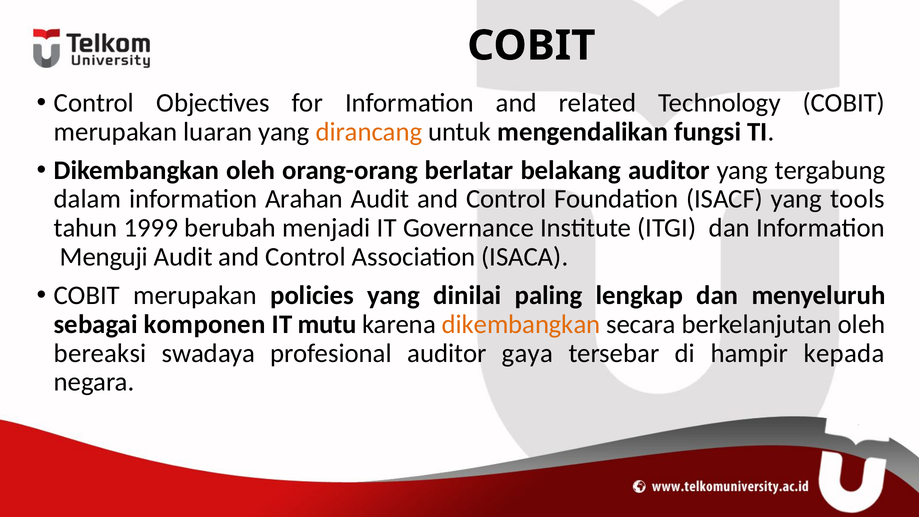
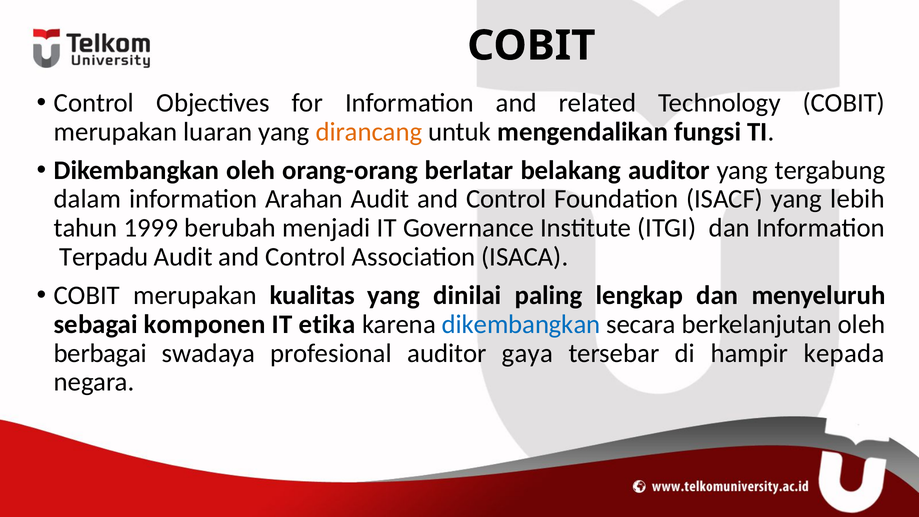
tools: tools -> lebih (858, 199)
Menguji: Menguji -> Terpadu (104, 257)
policies: policies -> kualitas (312, 295)
mutu: mutu -> etika (327, 324)
dikembangkan colour: orange -> blue (521, 324)
bereaksi: bereaksi -> berbagai (100, 353)
